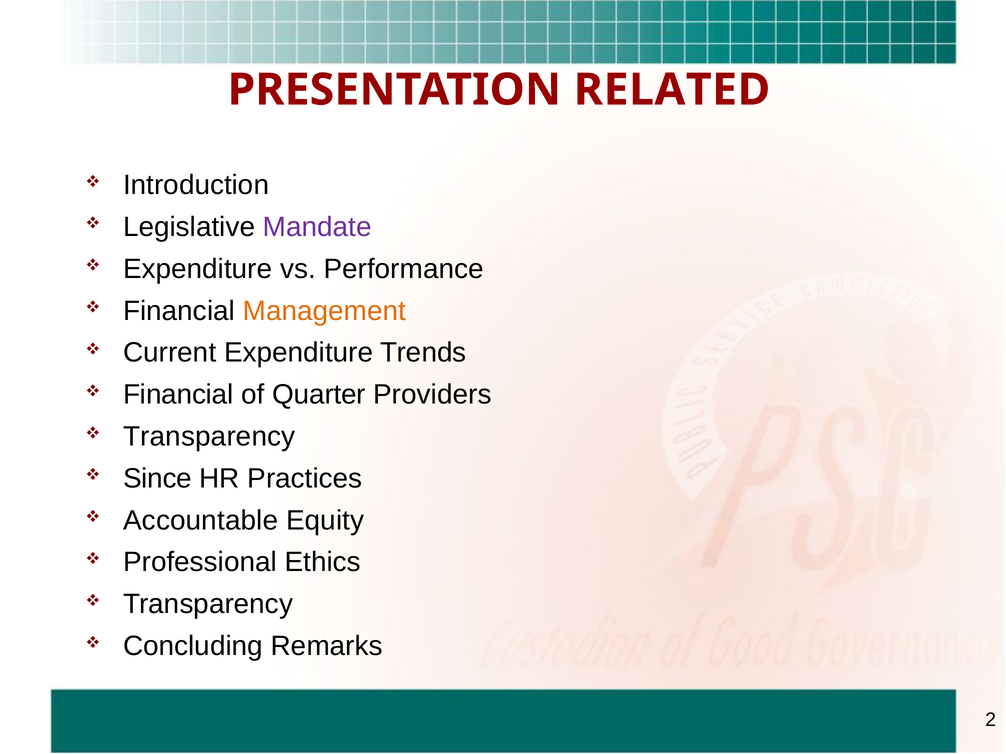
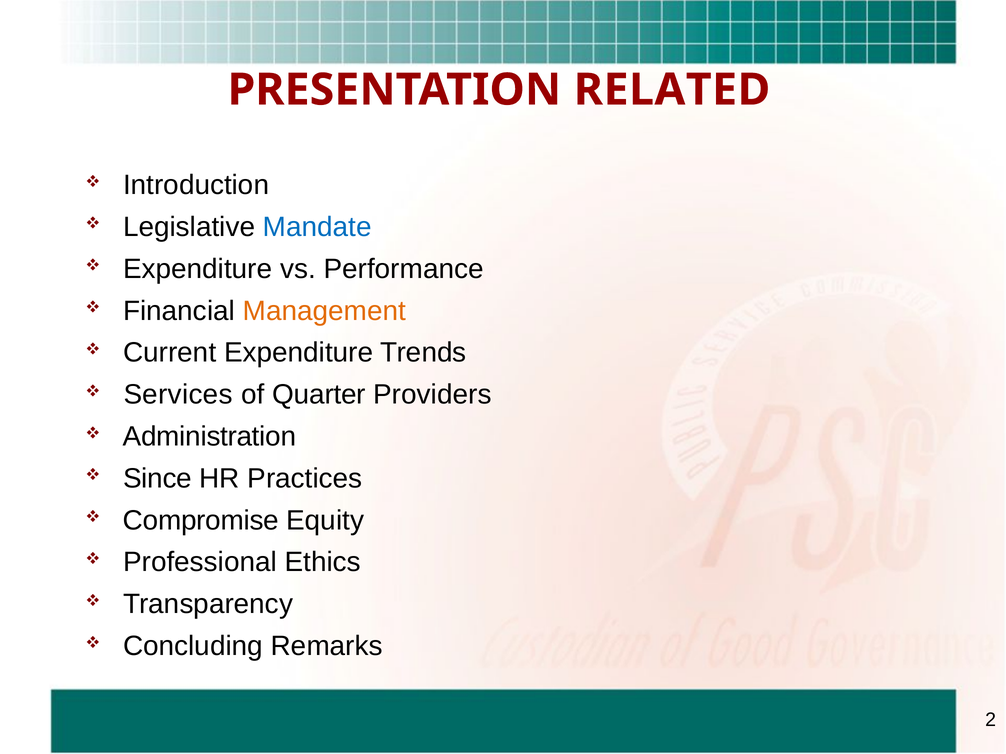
Mandate colour: purple -> blue (317, 227)
Financial: Financial -> Services (178, 395)
Transparency: Transparency -> Administration (209, 437)
Accountable: Accountable -> Compromise (201, 521)
